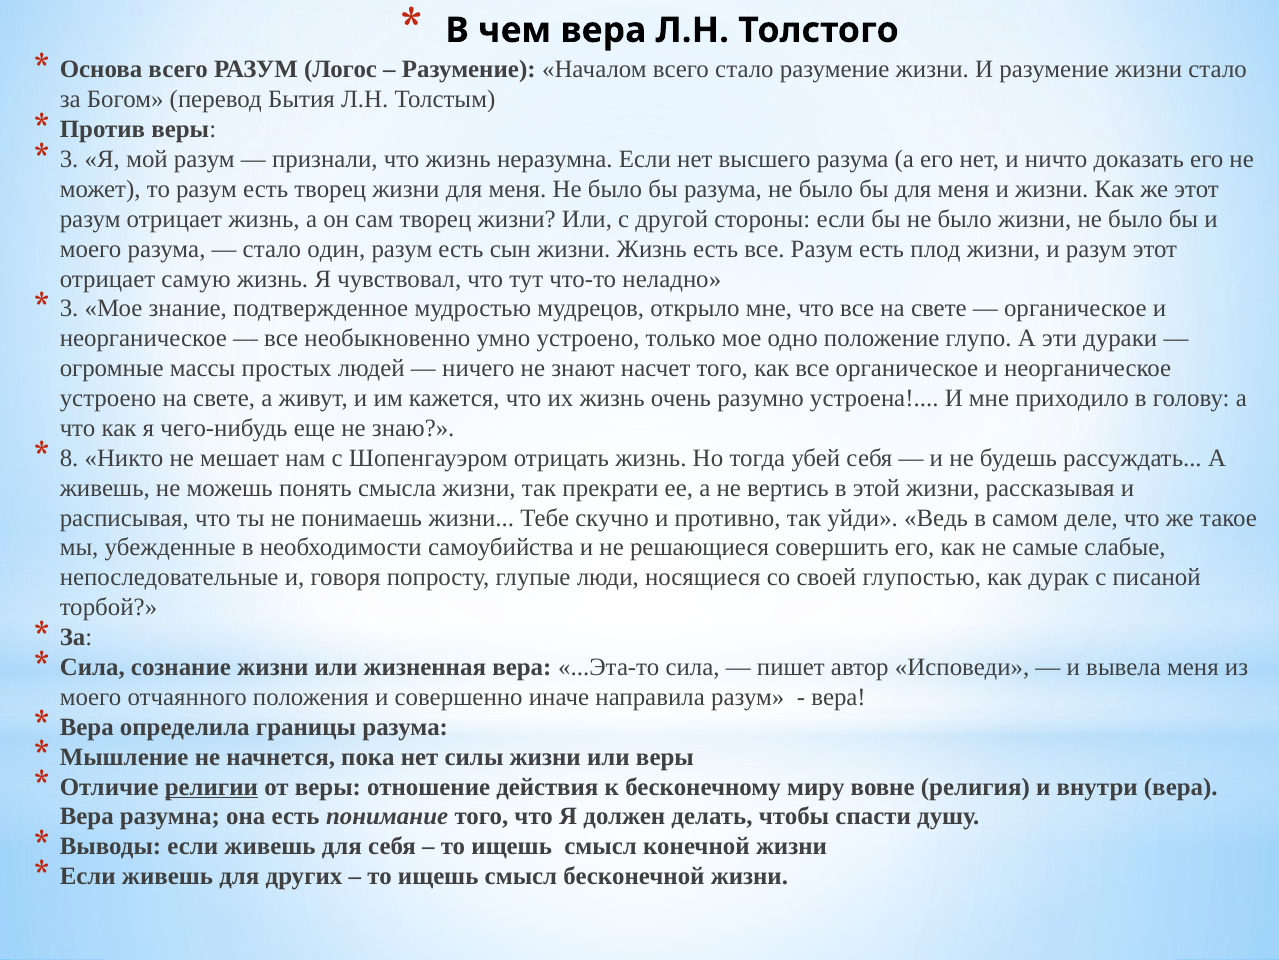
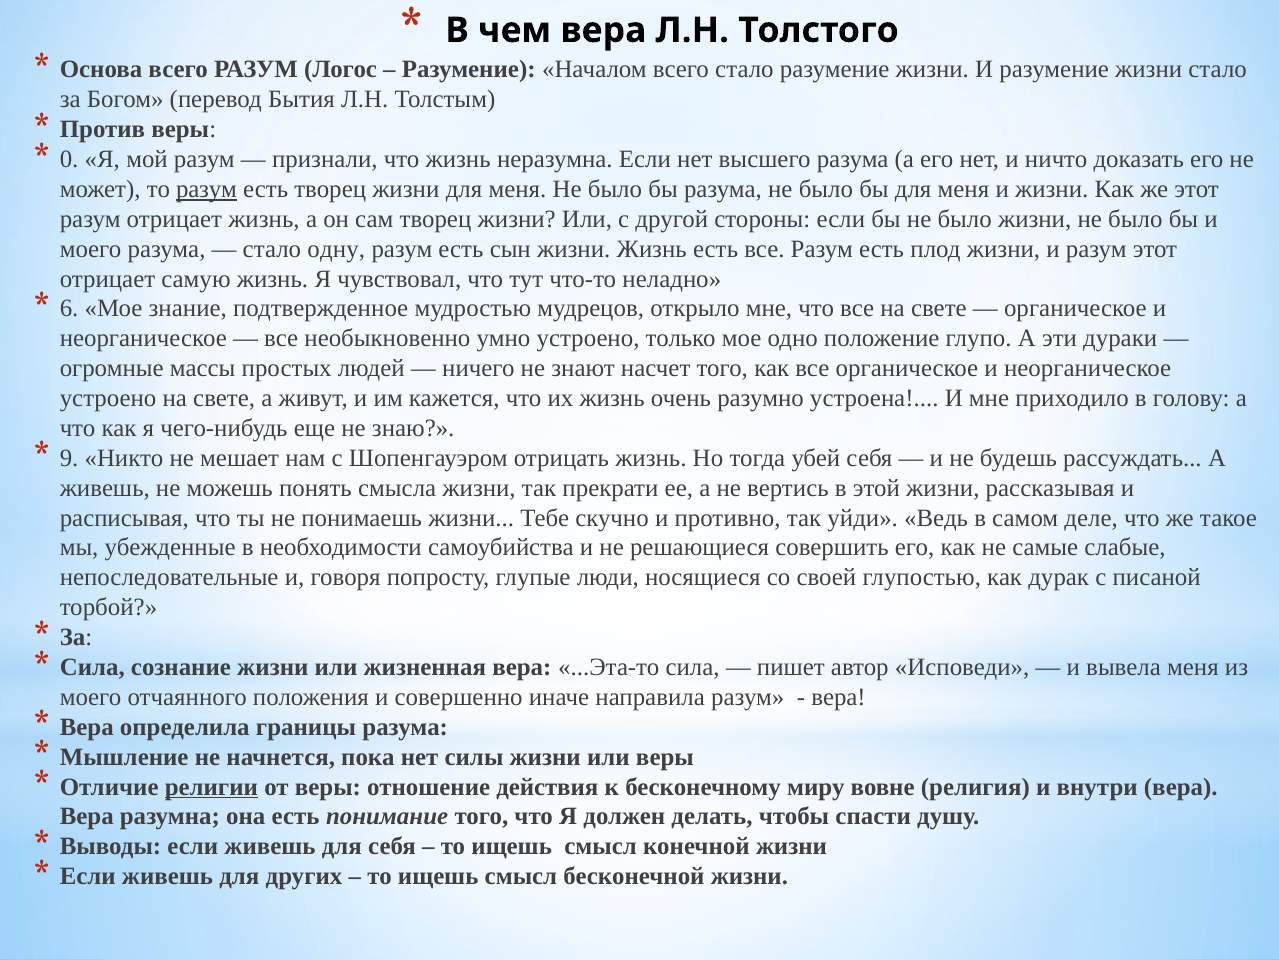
3: 3 -> 0 (69, 159)
разум underline: none -> present (207, 189)
один: один -> одну (336, 249)
3: 3 -> 6 (69, 308)
8: 8 -> 9 (69, 458)
